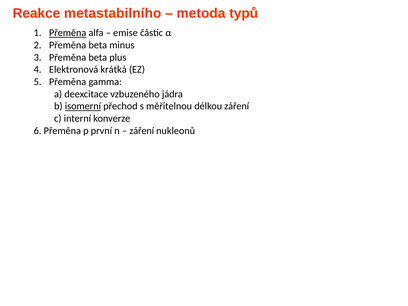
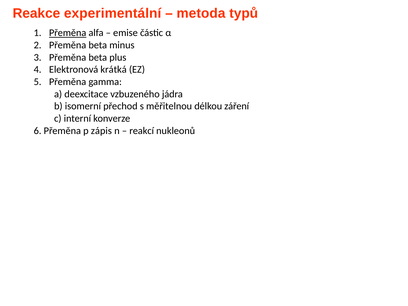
metastabilního: metastabilního -> experimentální (113, 13)
isomerní underline: present -> none (83, 106)
první: první -> zápis (101, 131)
záření: záření -> reakcí (142, 131)
